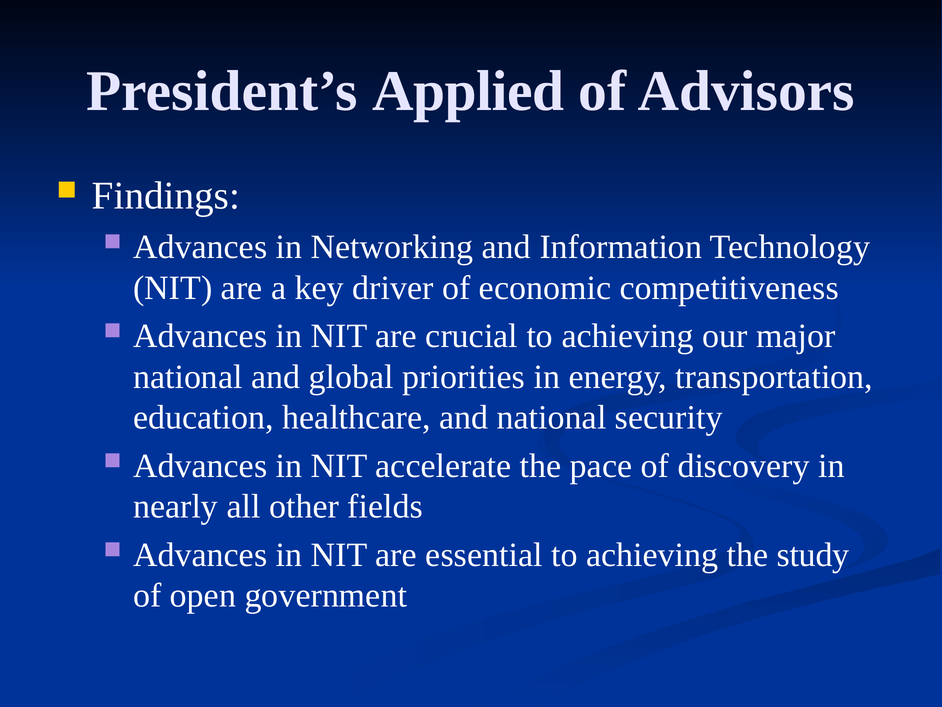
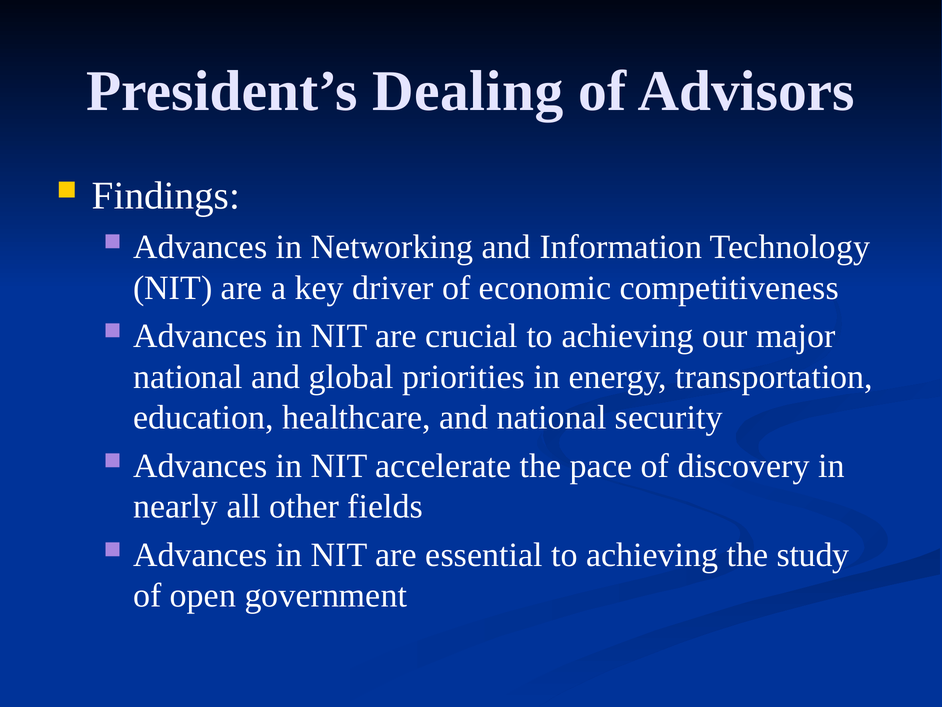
Applied: Applied -> Dealing (468, 91)
